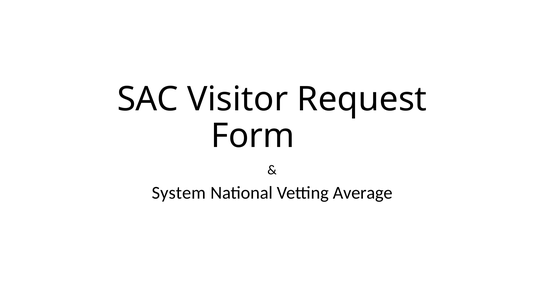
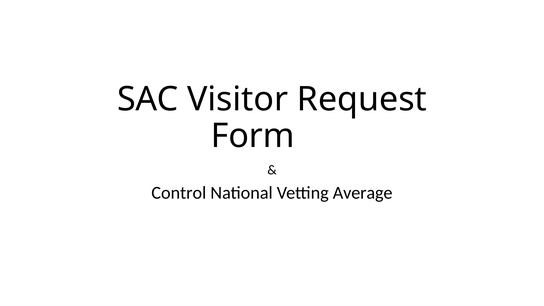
System: System -> Control (179, 193)
